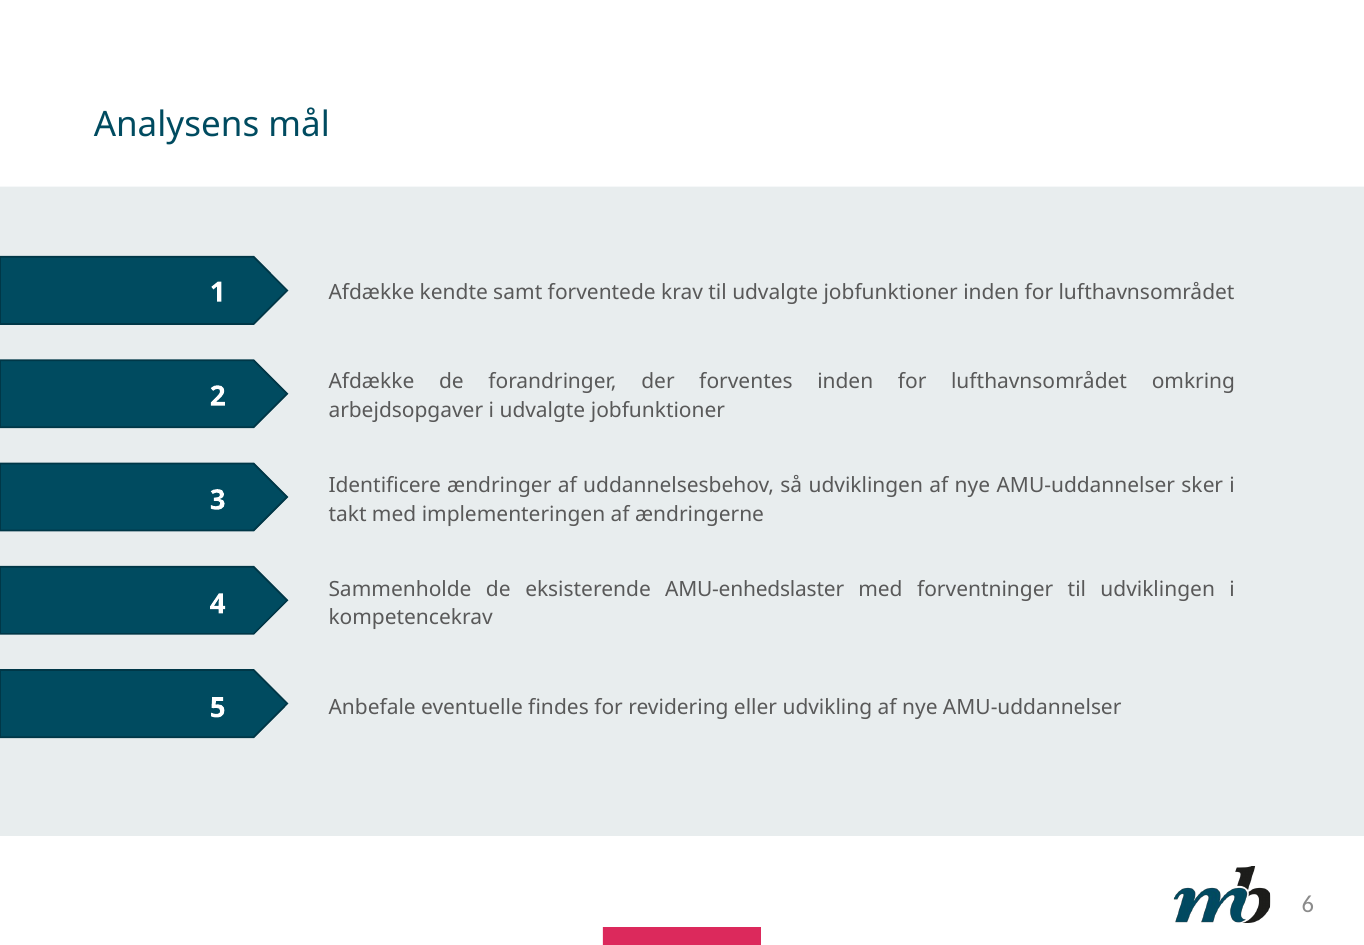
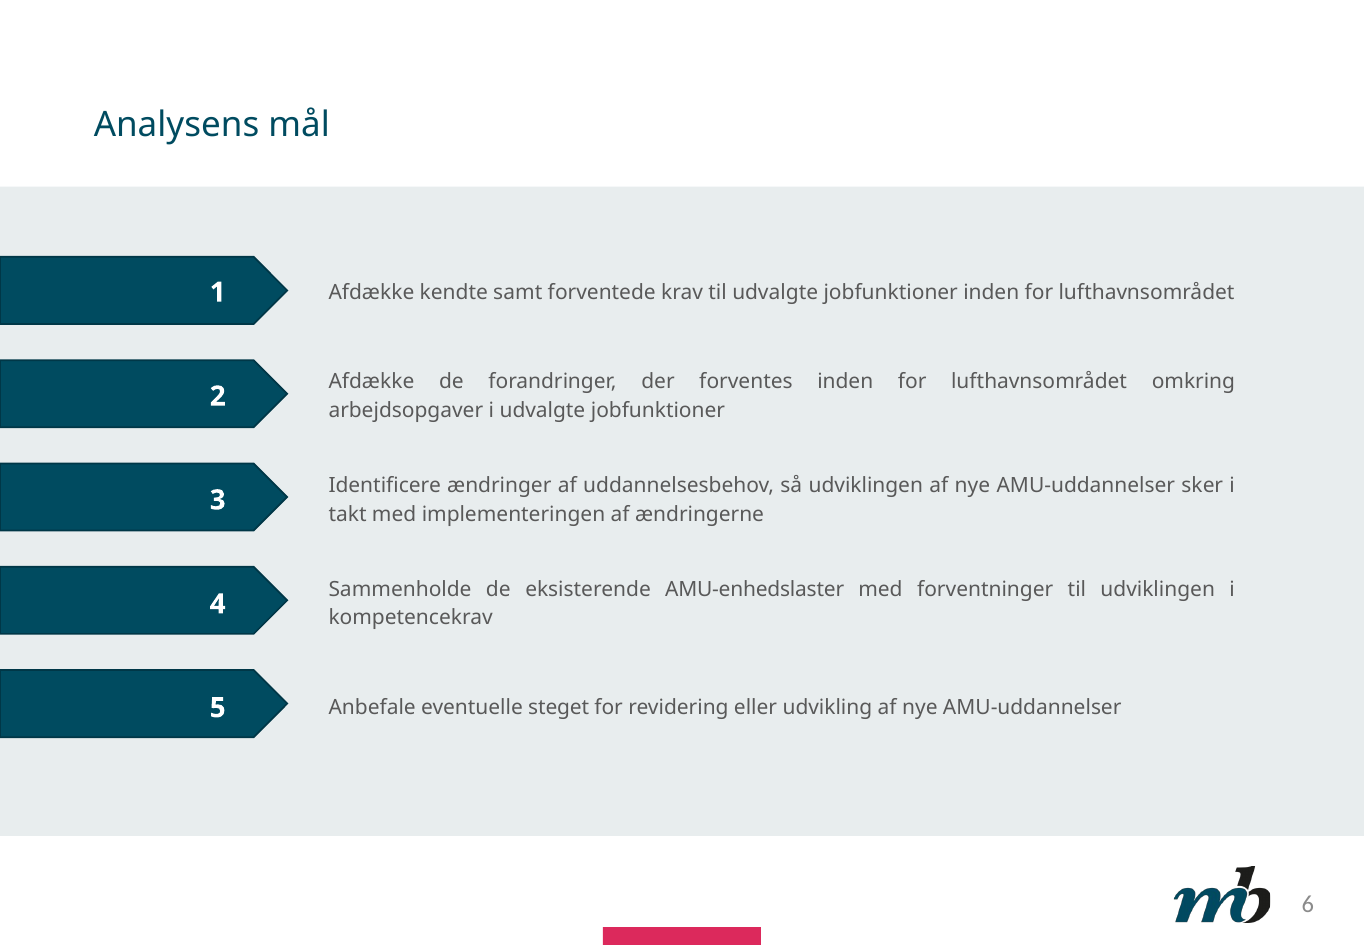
findes: findes -> steget (559, 707)
